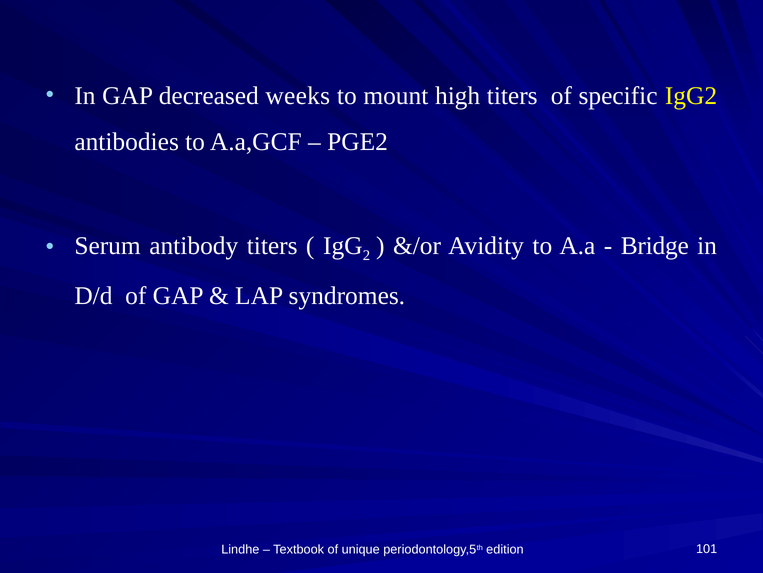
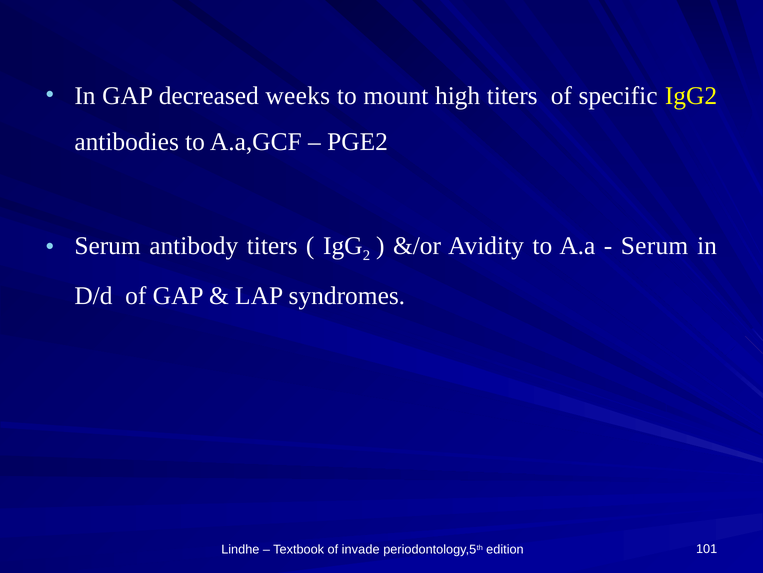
Bridge: Bridge -> Serum (655, 245)
unique: unique -> invade (361, 549)
